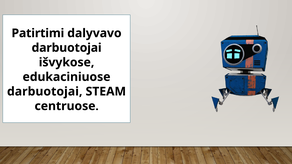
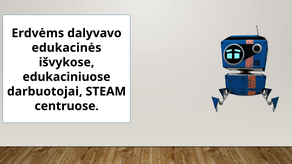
Patirtimi: Patirtimi -> Erdvėms (38, 33)
darbuotojai: darbuotojai -> edukacinės (66, 48)
